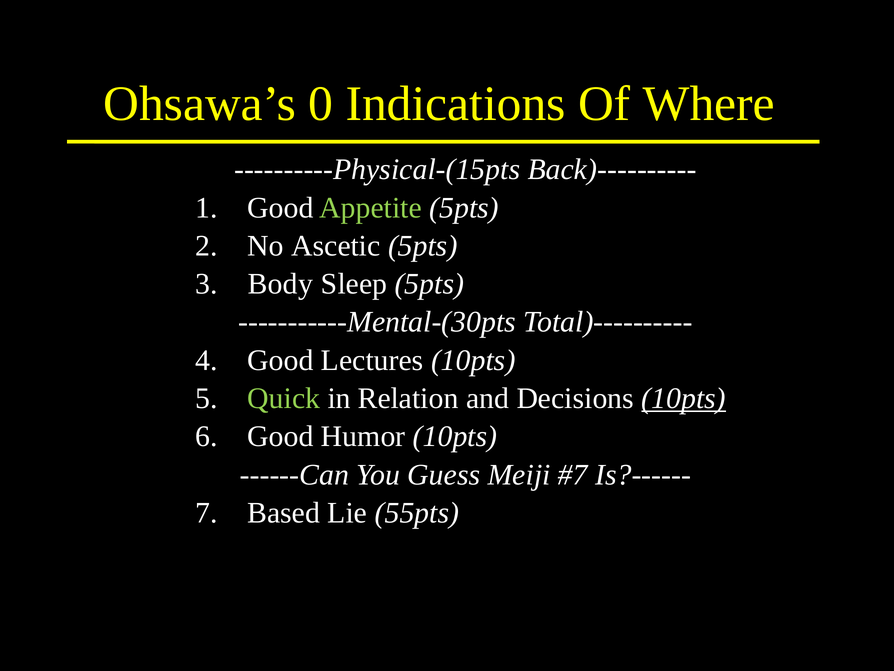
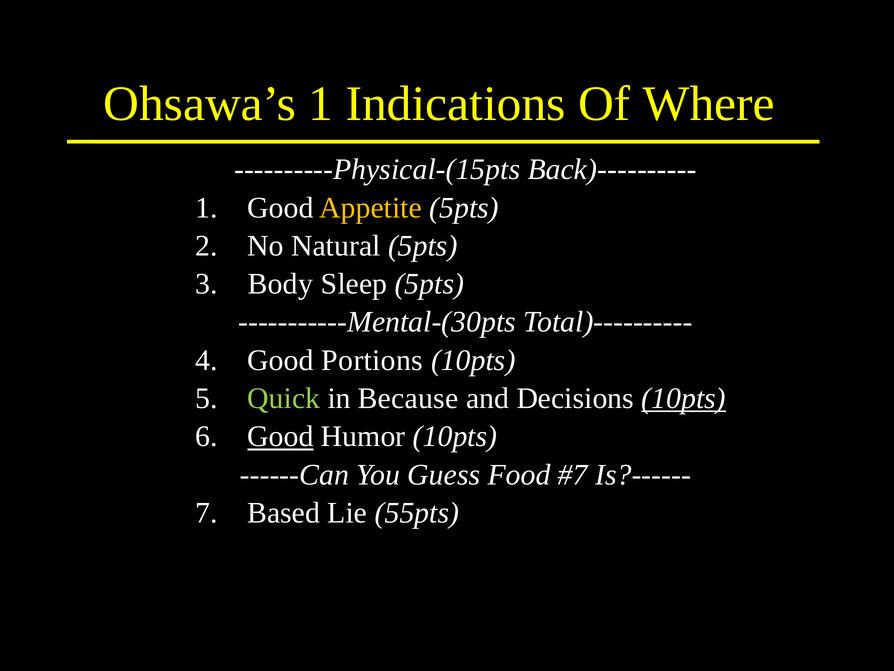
Ohsawa’s 0: 0 -> 1 (321, 104)
Appetite colour: light green -> yellow (371, 208)
Ascetic: Ascetic -> Natural (336, 246)
Lectures: Lectures -> Portions (372, 360)
Relation: Relation -> Because (408, 398)
Good underline: none -> present (280, 436)
Meiji: Meiji -> Food (519, 474)
